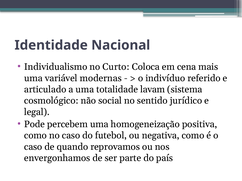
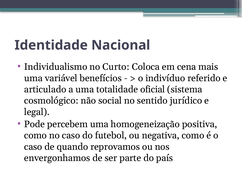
modernas: modernas -> benefícios (101, 78)
lavam: lavam -> oficial (153, 90)
